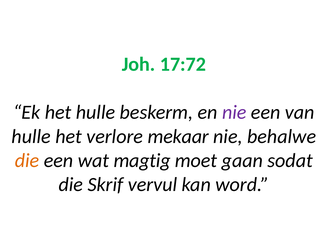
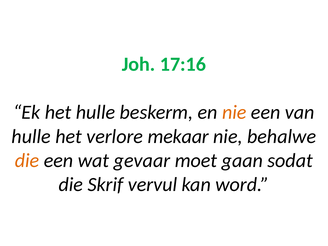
17:72: 17:72 -> 17:16 (183, 64)
nie colour: purple -> orange (234, 112)
magtig: magtig -> gevaar (142, 160)
